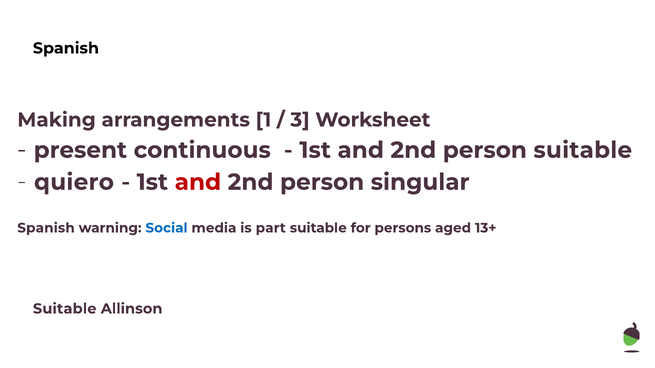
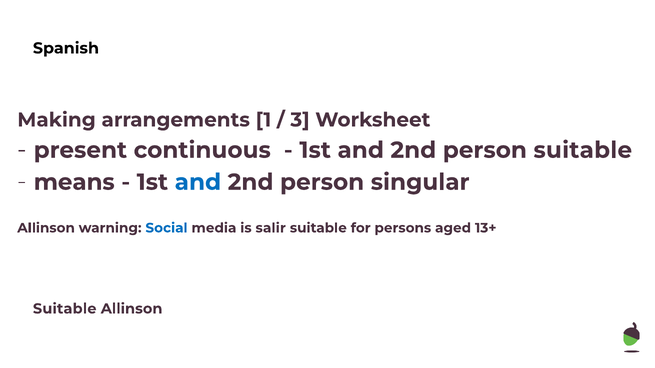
quiero: quiero -> means (74, 182)
and colour: red -> blue (198, 182)
Spanish: Spanish -> Allinson (46, 228)
part: part -> salir (271, 228)
